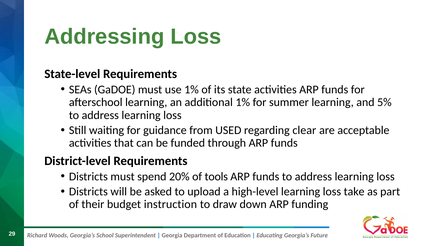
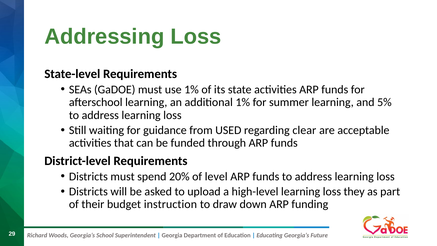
tools: tools -> level (216, 176)
take: take -> they (354, 191)
